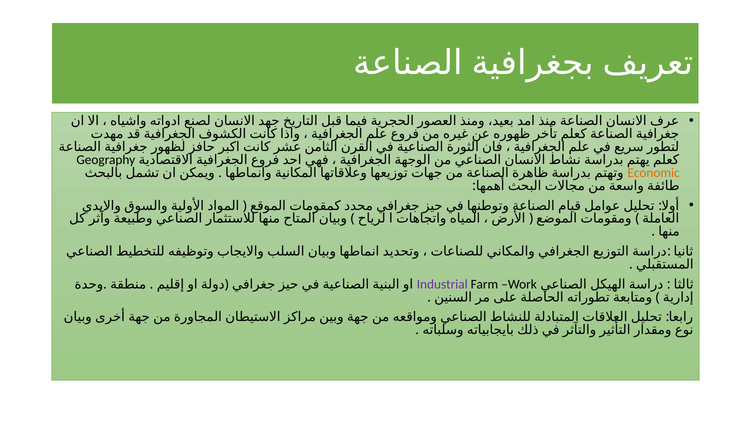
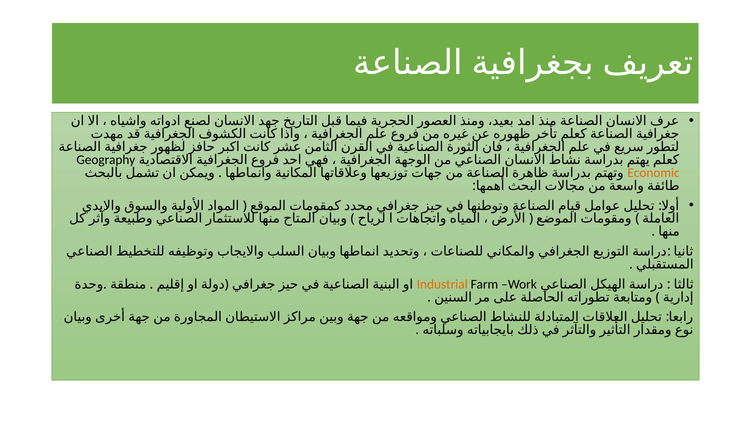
Industrial colour: purple -> orange (442, 285)
